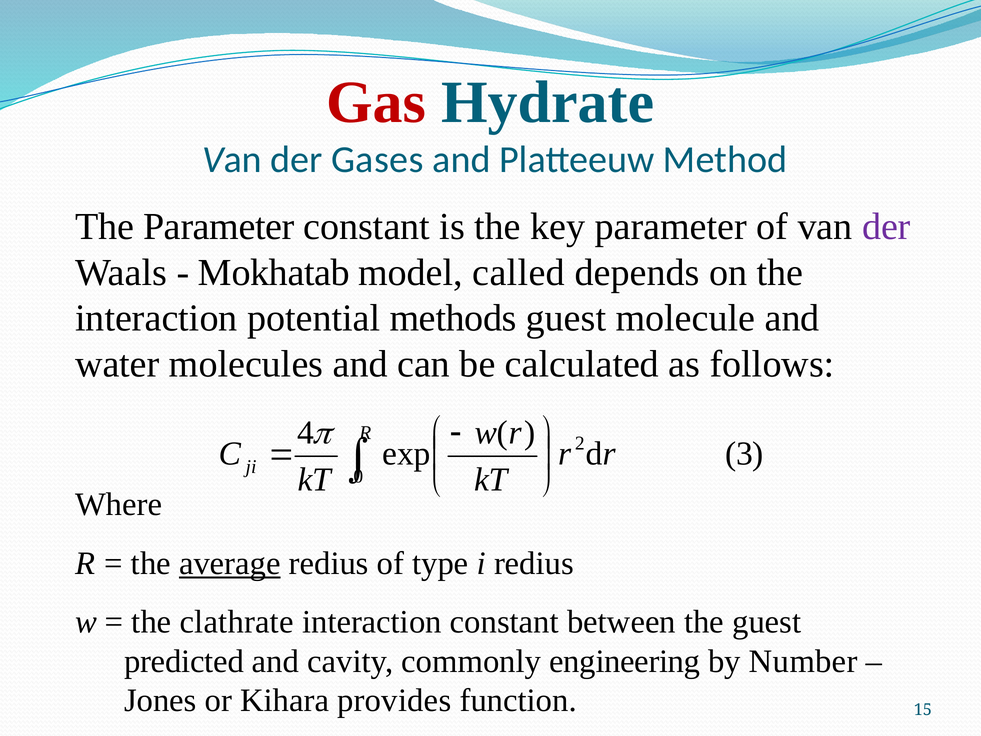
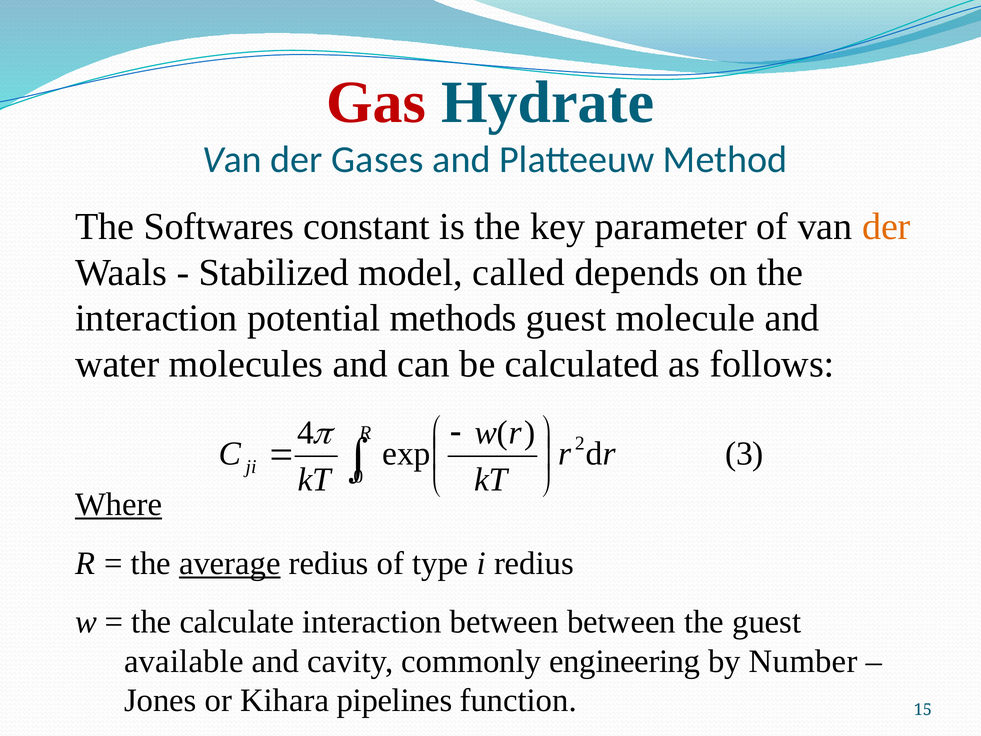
The Parameter: Parameter -> Softwares (219, 227)
der colour: purple -> orange (886, 227)
Mokhatab: Mokhatab -> Stabilized (274, 272)
Where underline: none -> present (119, 504)
clathrate: clathrate -> calculate (237, 622)
interaction constant: constant -> between (504, 622)
predicted: predicted -> available (184, 661)
provides: provides -> pipelines (395, 700)
